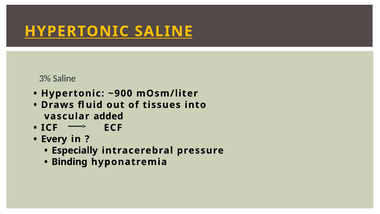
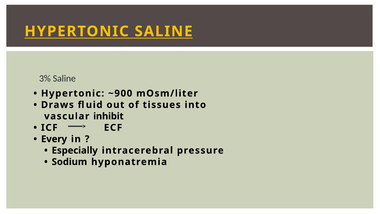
added: added -> inhibit (108, 116)
Binding: Binding -> Sodium (69, 162)
